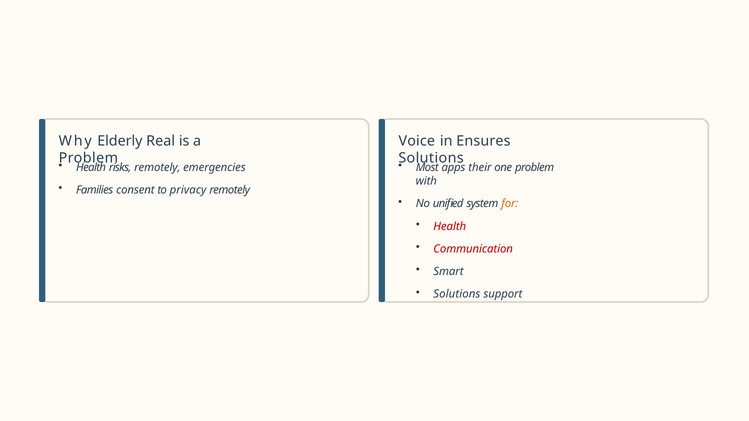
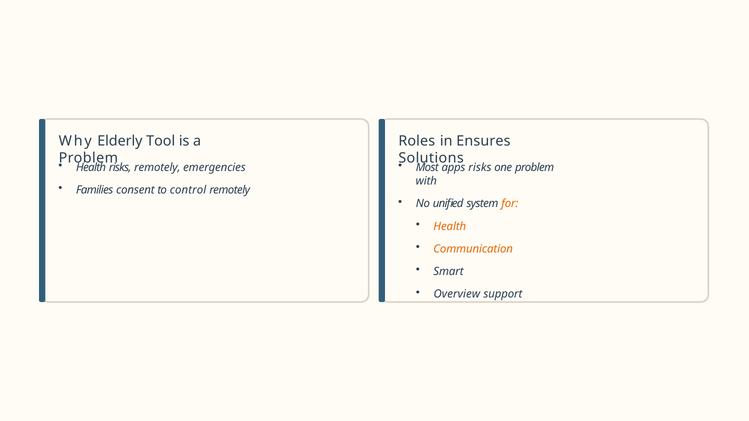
Real: Real -> Tool (161, 141)
Voice: Voice -> Roles (417, 141)
apps their: their -> risks (480, 167)
privacy: privacy -> control (188, 190)
Health colour: red -> orange (450, 226)
Communication colour: red -> orange (473, 249)
Solutions: Solutions -> Overview (457, 294)
